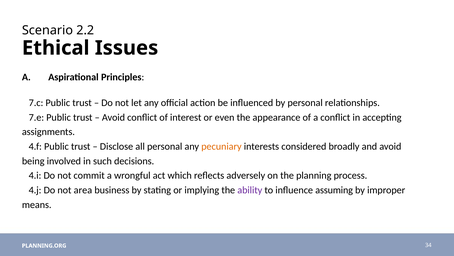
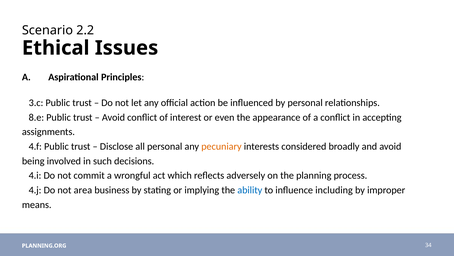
7.c: 7.c -> 3.c (36, 103)
7.e: 7.e -> 8.e (36, 117)
ability colour: purple -> blue (250, 190)
assuming: assuming -> including (334, 190)
